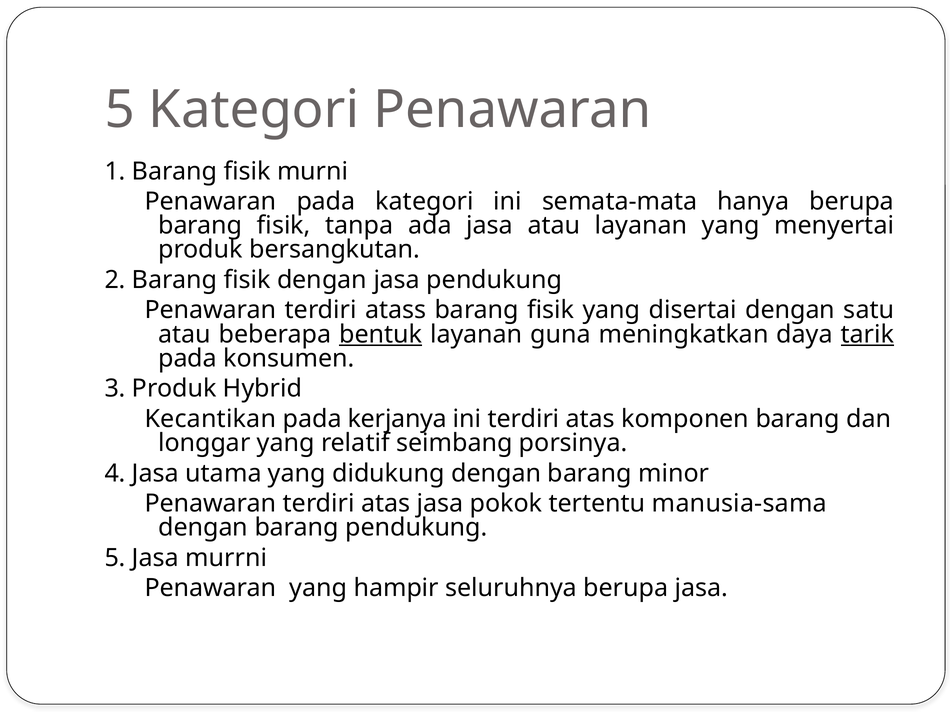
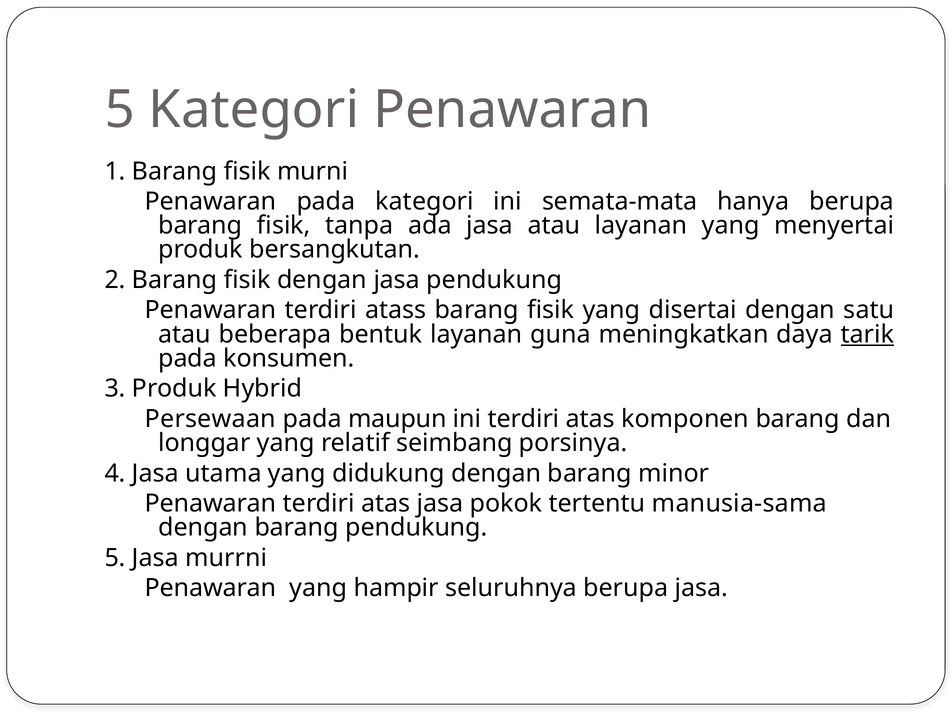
bentuk underline: present -> none (381, 334)
Kecantikan: Kecantikan -> Persewaan (210, 419)
kerjanya: kerjanya -> maupun (397, 419)
